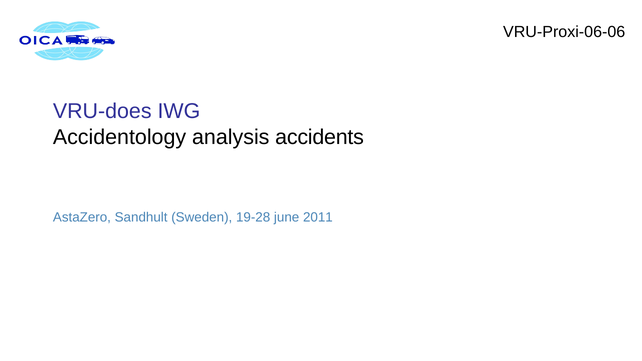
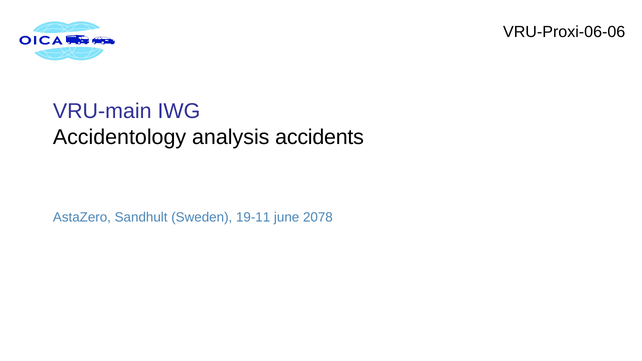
VRU-does: VRU-does -> VRU-main (102, 111)
19-28: 19-28 -> 19-11 (253, 218)
2011: 2011 -> 2078 (318, 218)
